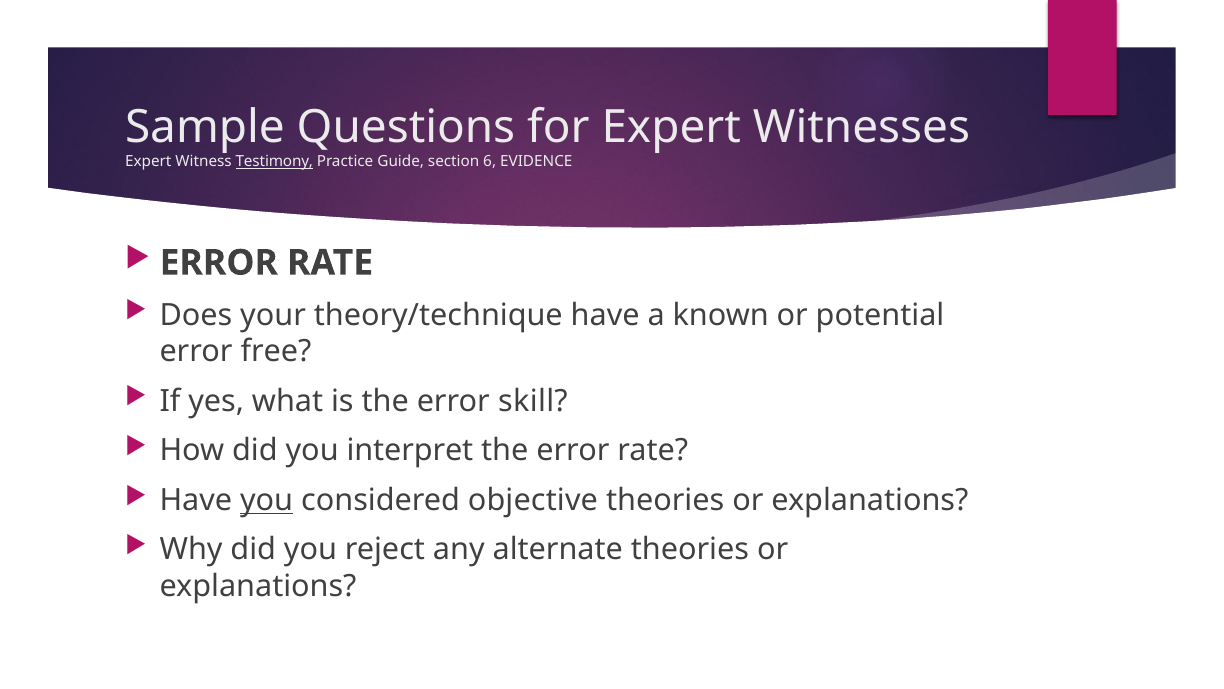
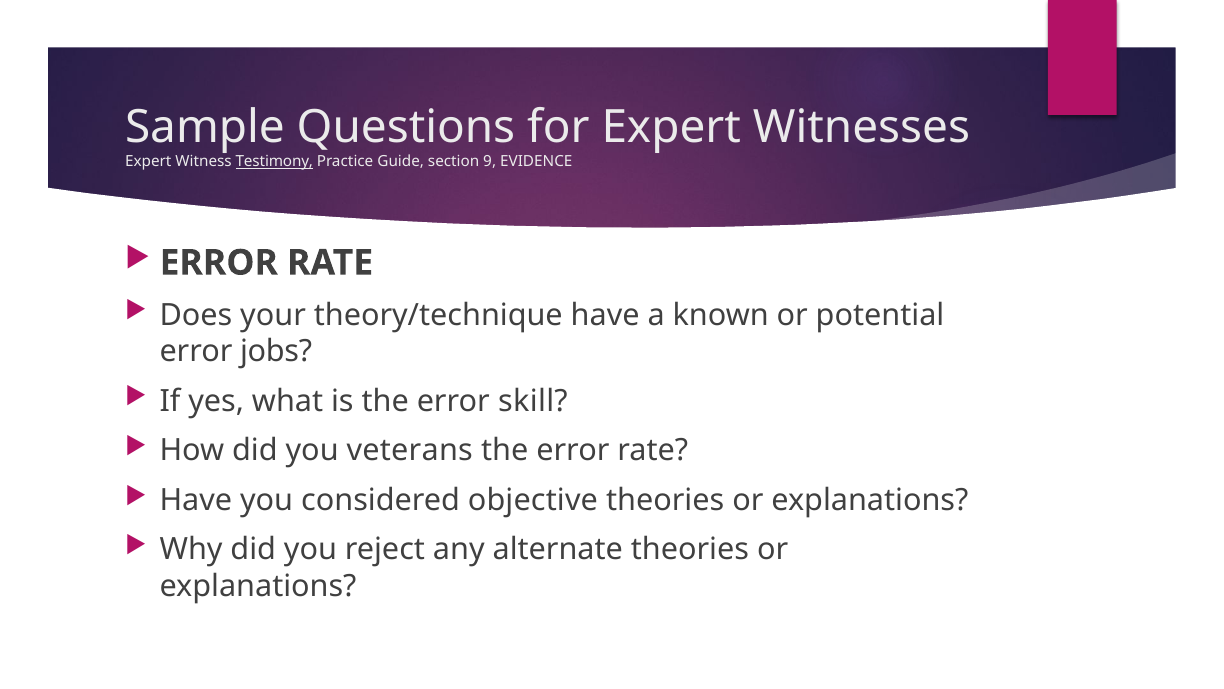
6: 6 -> 9 (490, 162)
free: free -> jobs (276, 351)
interpret: interpret -> veterans (410, 450)
you underline: present -> none (267, 500)
